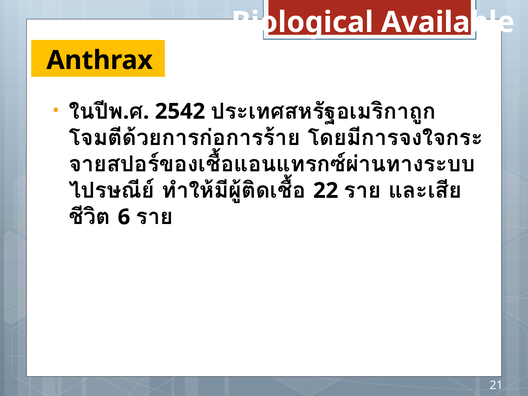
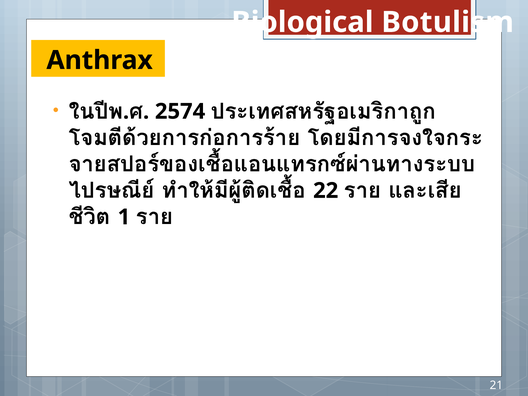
Available: Available -> Botulism (448, 22)
2542: 2542 -> 2574 (180, 111)
6: 6 -> 1 (124, 217)
